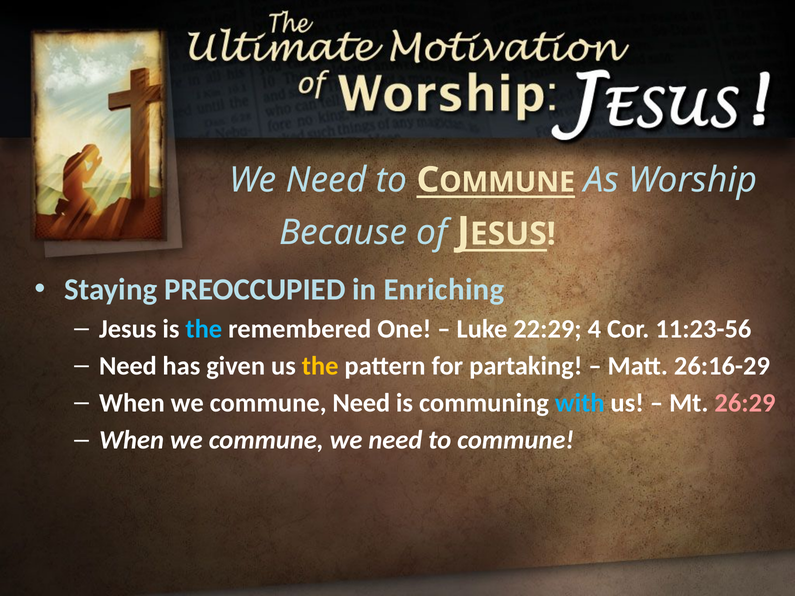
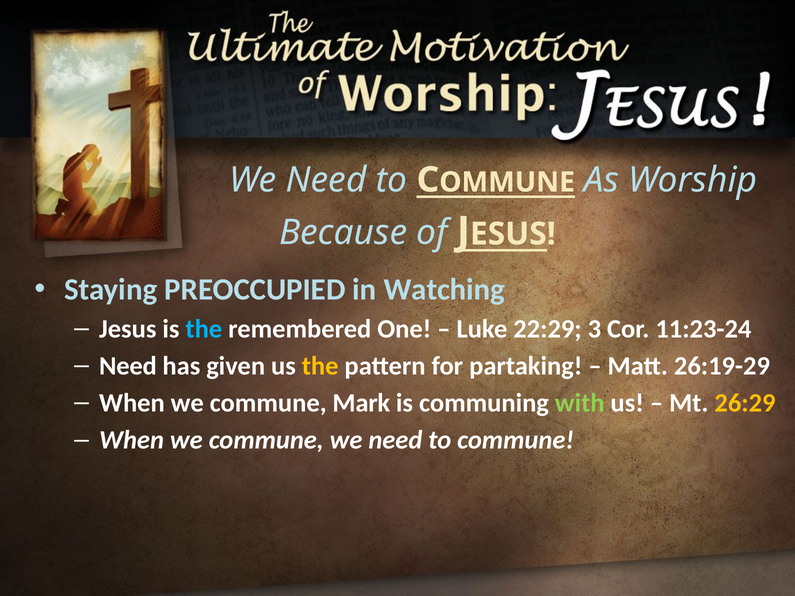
Enriching: Enriching -> Watching (444, 290)
4: 4 -> 3 (594, 329)
11:23-56: 11:23-56 -> 11:23-24 (703, 329)
26:16-29: 26:16-29 -> 26:19-29 (722, 366)
commune Need: Need -> Mark (361, 403)
with colour: light blue -> light green (580, 403)
26:29 colour: pink -> yellow (745, 403)
